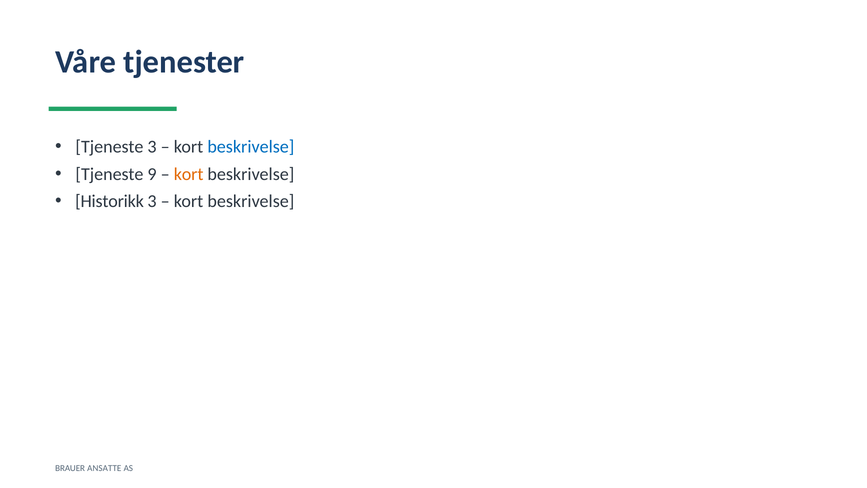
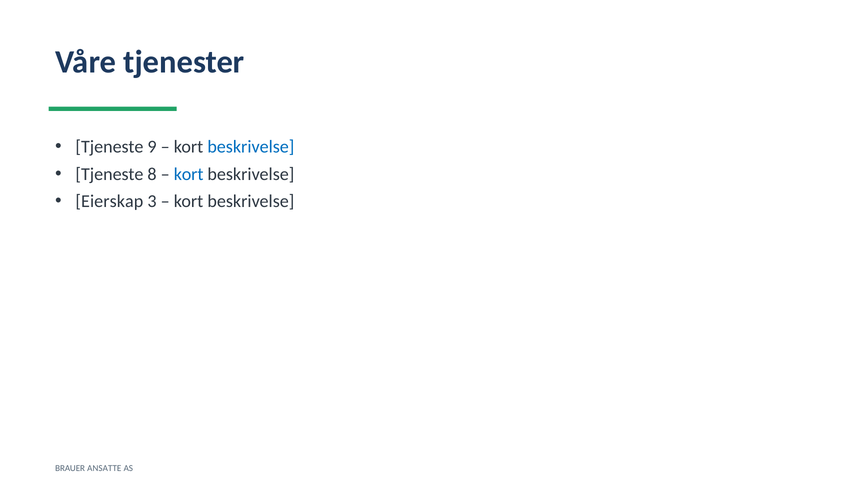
Tjeneste 3: 3 -> 9 (152, 147)
9: 9 -> 8 (152, 174)
kort colour: orange -> blue (189, 174)
Historikk: Historikk -> Eierskap (109, 201)
